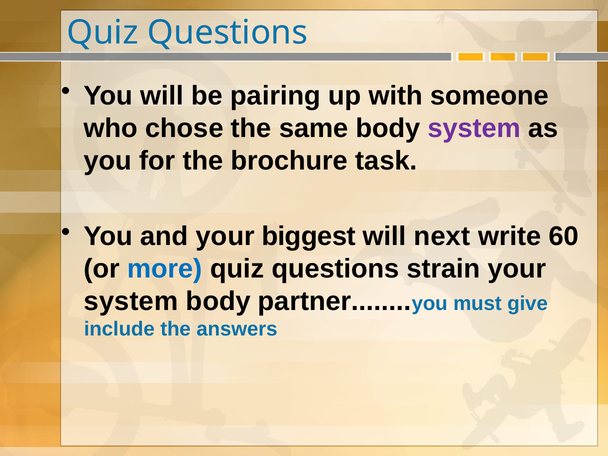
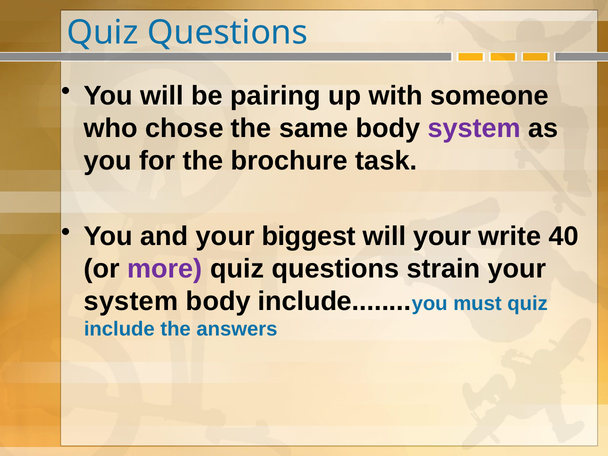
will next: next -> your (442, 236)
60: 60 -> 40 (564, 236)
more colour: blue -> purple (165, 269)
body partner: partner -> include (335, 301)
must give: give -> quiz (528, 304)
